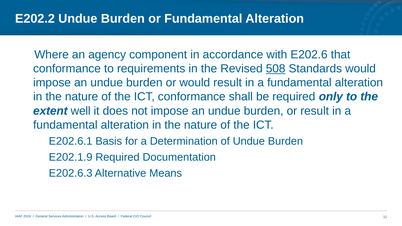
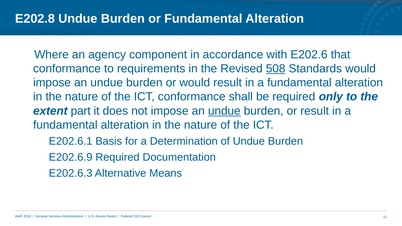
E202.2: E202.2 -> E202.8 (35, 19)
well: well -> part (81, 111)
undue underline: none -> present (224, 111)
E202.1.9: E202.1.9 -> E202.6.9 (71, 157)
